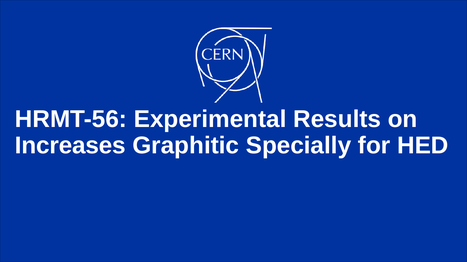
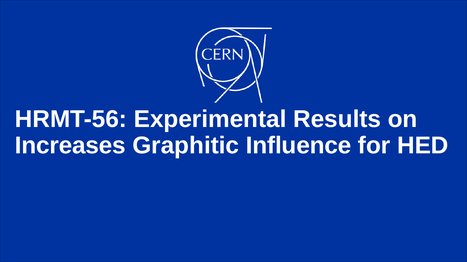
Specially: Specially -> Influence (299, 146)
